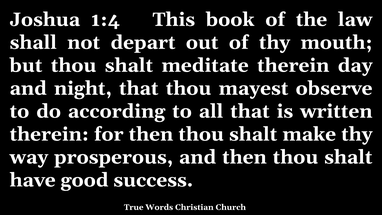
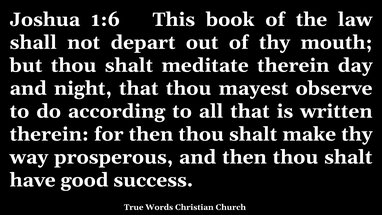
1:4: 1:4 -> 1:6 (105, 20)
